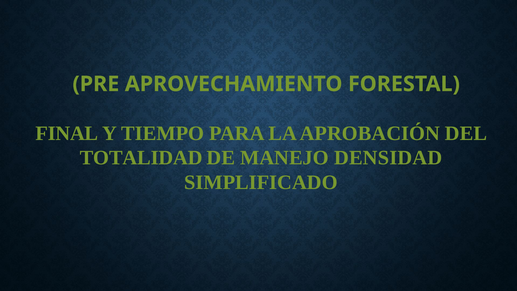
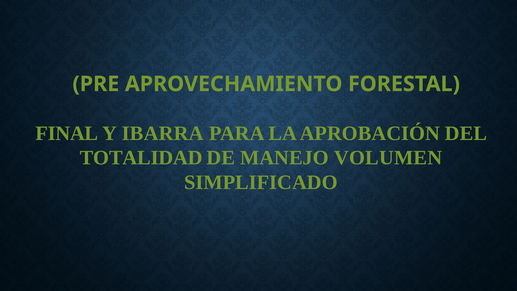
TIEMPO: TIEMPO -> IBARRA (163, 133)
DENSIDAD: DENSIDAD -> VOLUMEN (388, 158)
